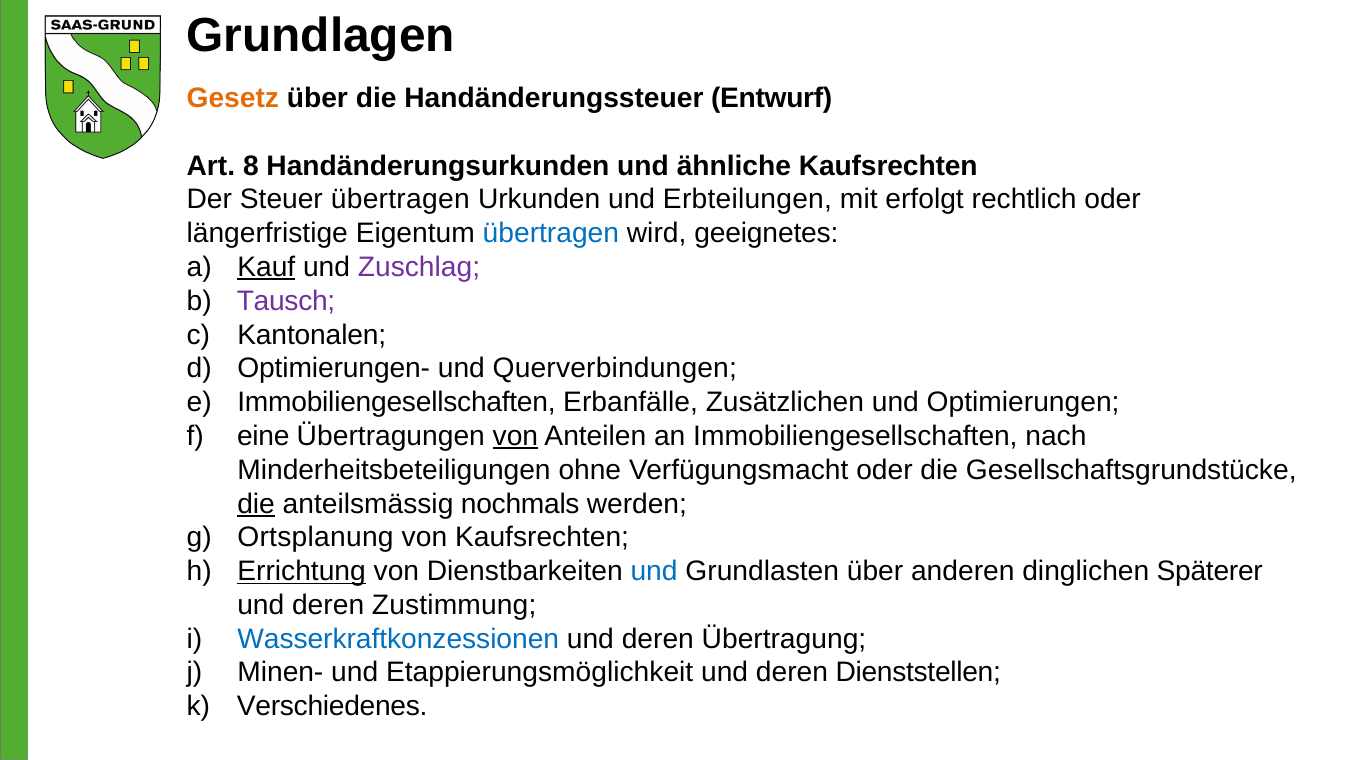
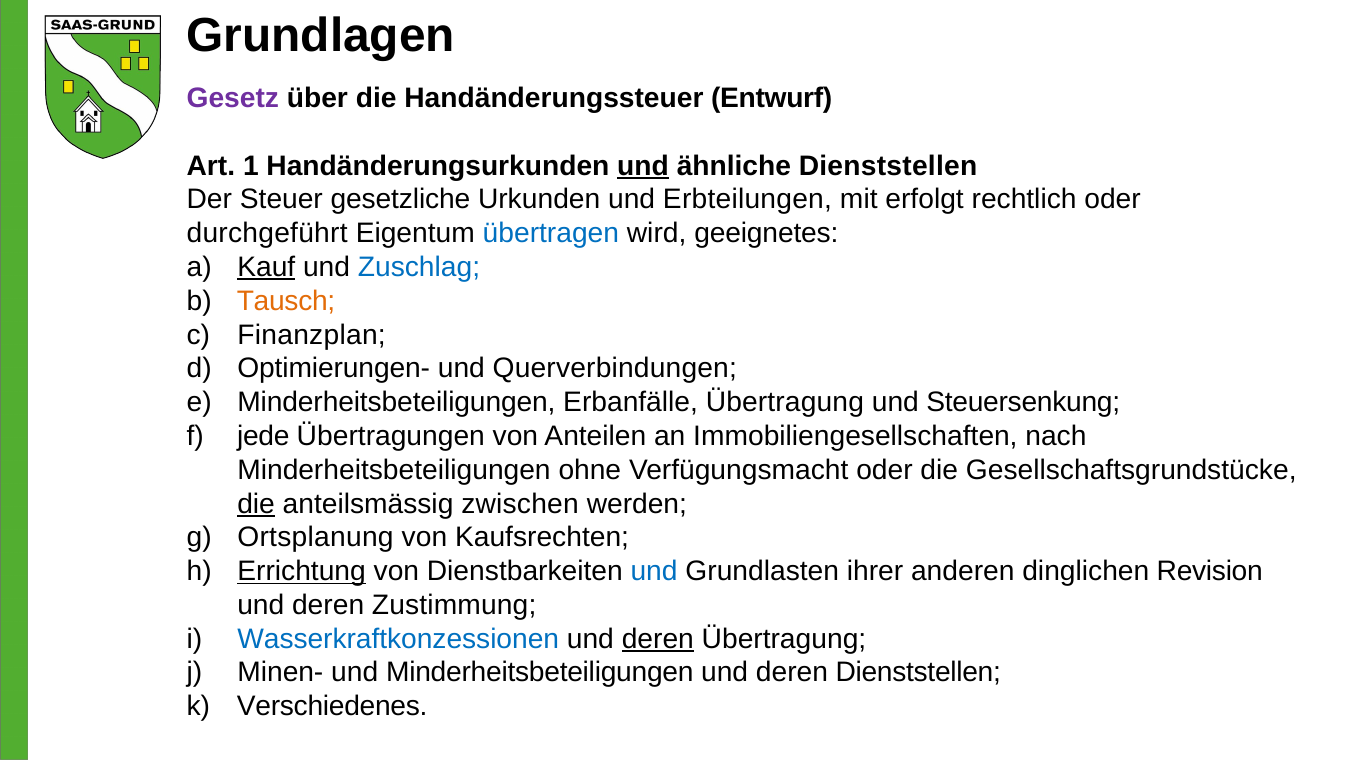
Gesetz colour: orange -> purple (233, 98)
8: 8 -> 1 (251, 166)
und underline: none -> present (643, 166)
ähnliche Kaufsrechten: Kaufsrechten -> Dienststellen (888, 166)
Steuer übertragen: übertragen -> gesetzliche (400, 200)
längerfristige: längerfristige -> durchgeführt (267, 234)
Zuschlag colour: purple -> blue (419, 267)
Tausch colour: purple -> orange (286, 301)
Kantonalen: Kantonalen -> Finanzplan (312, 335)
Immobiliengesellschaften: Immobiliengesellschaften -> Minderheitsbeteiligungen (396, 403)
Erbanfälle Zusätzlichen: Zusätzlichen -> Übertragung (785, 403)
Optimierungen: Optimierungen -> Steuersenkung (1023, 403)
eine: eine -> jede (263, 436)
von underline: present -> none (515, 436)
nochmals: nochmals -> zwischen (520, 504)
Grundlasten über: über -> ihrer (875, 572)
Späterer: Späterer -> Revision (1210, 572)
deren underline: none -> present (658, 639)
und Etappierungsmöglichkeit: Etappierungsmöglichkeit -> Minderheitsbeteiligungen (540, 673)
